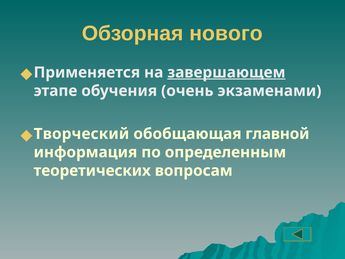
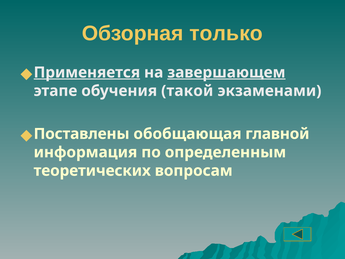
нового: нового -> только (226, 33)
Применяется underline: none -> present (87, 72)
очень: очень -> такой (187, 91)
Творческий: Творческий -> Поставлены (82, 134)
